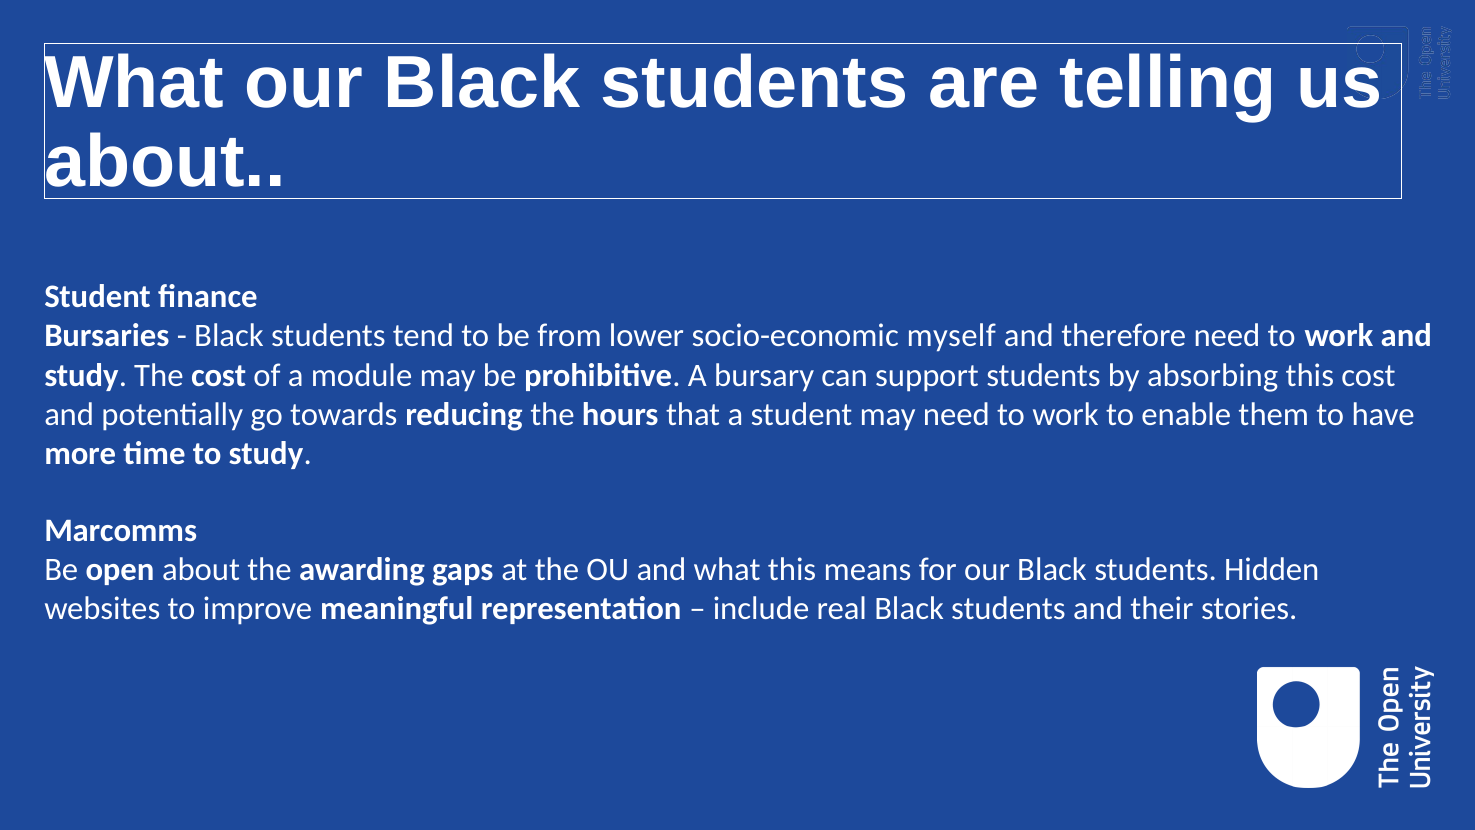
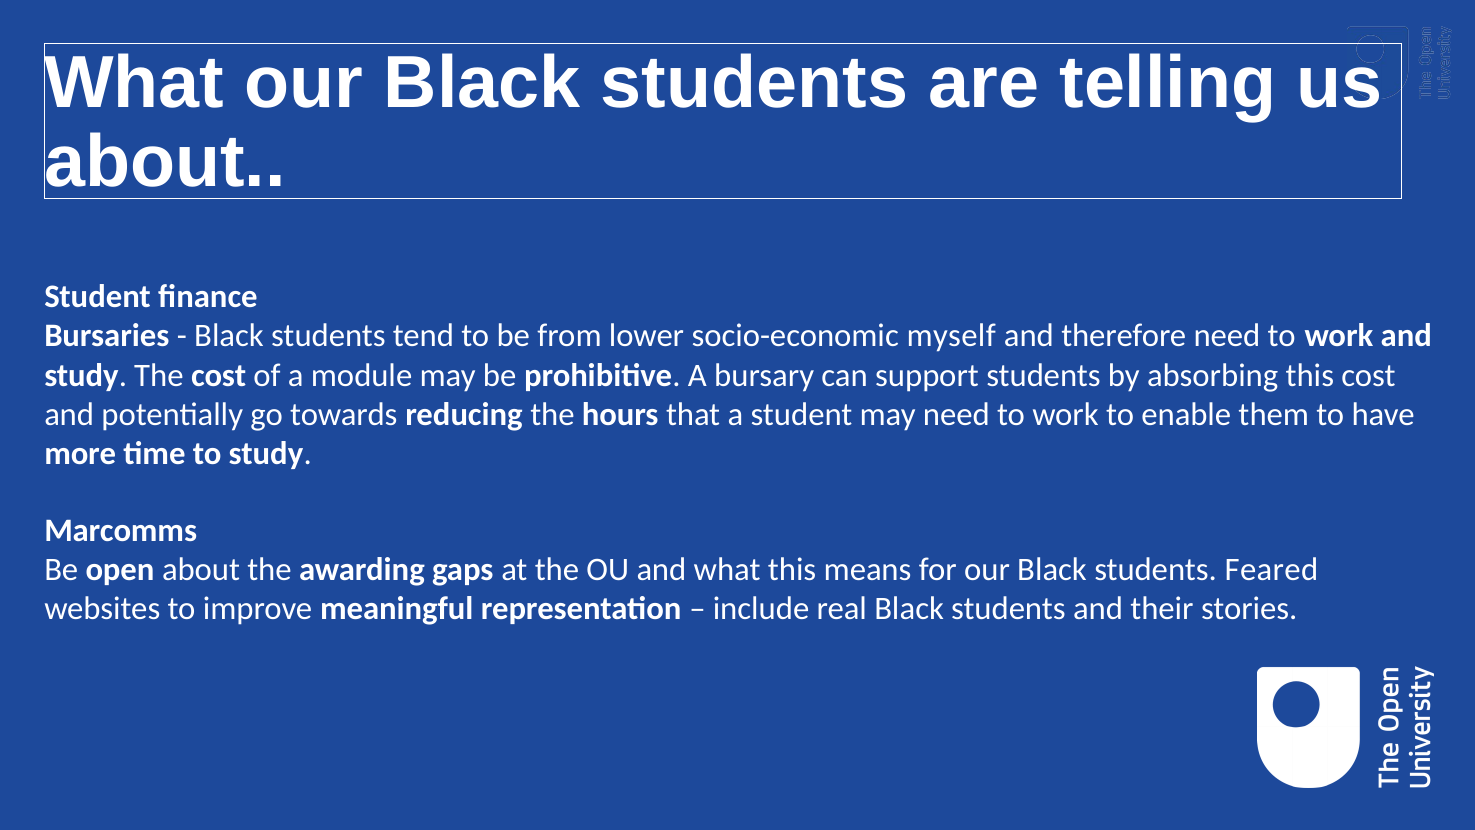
Hidden: Hidden -> Feared (1271, 569)
